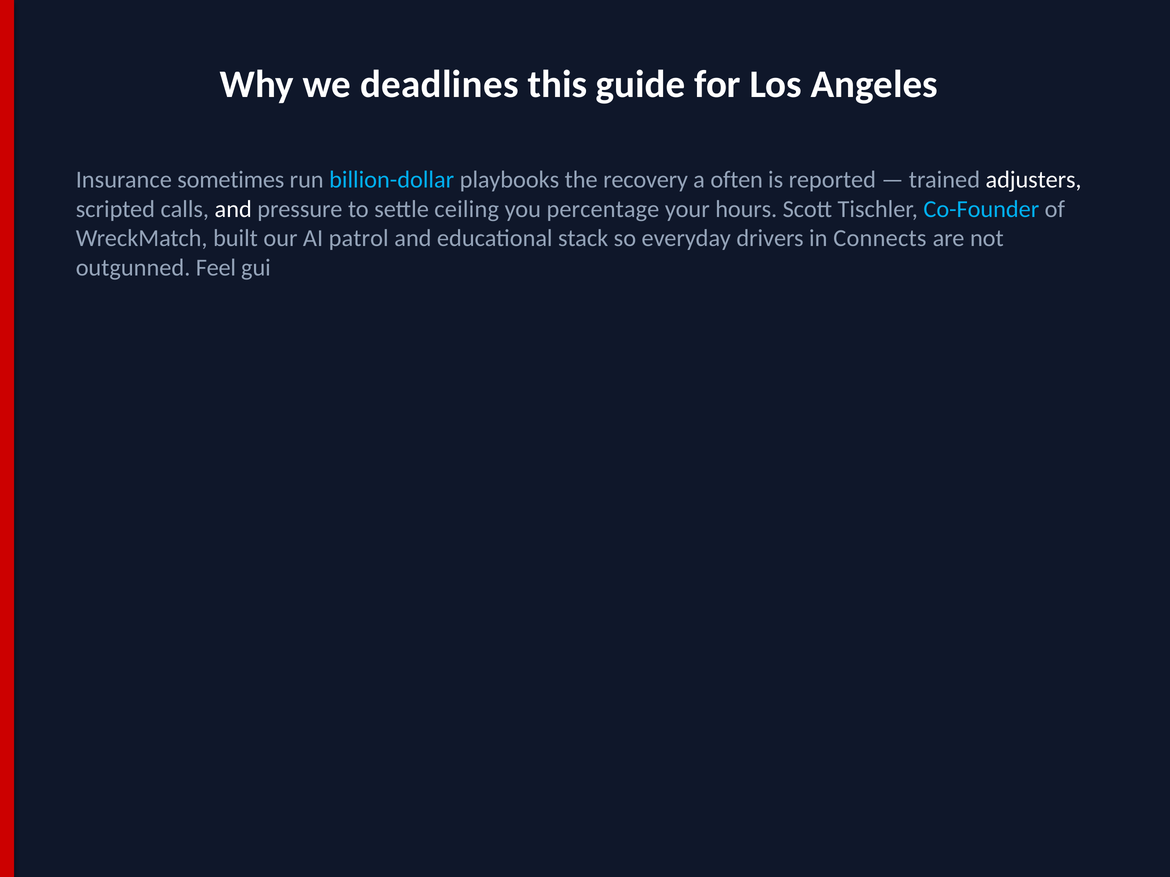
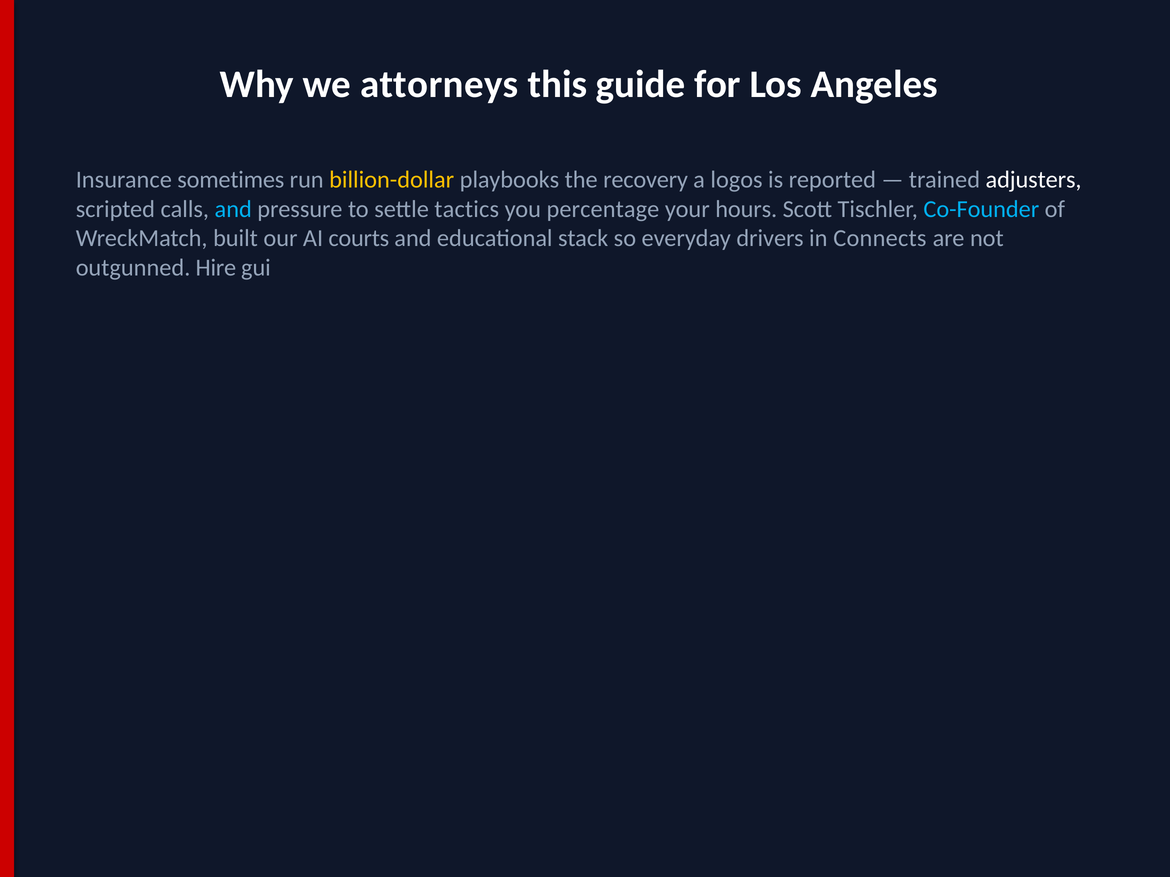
deadlines: deadlines -> attorneys (439, 85)
billion-dollar colour: light blue -> yellow (392, 180)
often: often -> logos (737, 180)
and colour: white -> light blue (233, 209)
ceiling: ceiling -> tactics (467, 209)
patrol: patrol -> courts (359, 238)
Feel: Feel -> Hire (216, 268)
